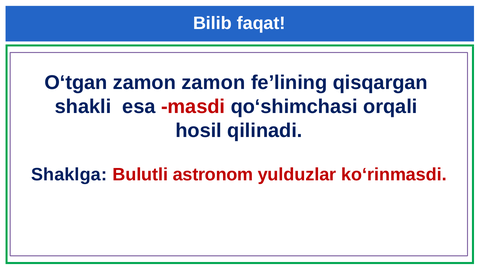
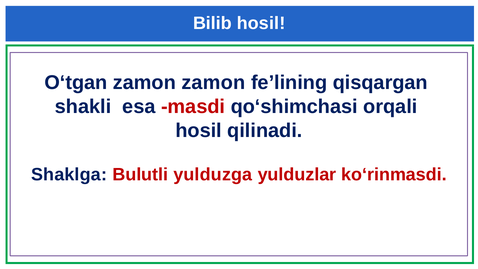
Bilib faqat: faqat -> hosil (261, 23)
astronom: astronom -> yulduzga (213, 175)
